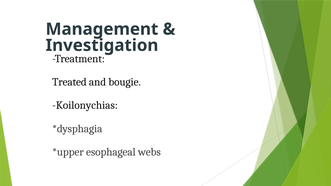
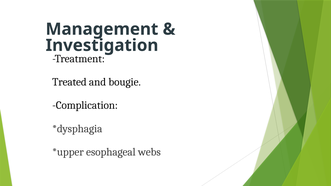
Koilonychias: Koilonychias -> Complication (85, 105)
